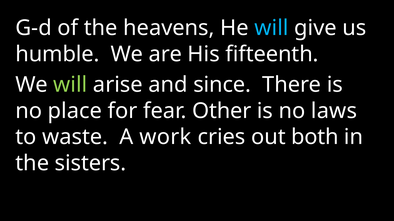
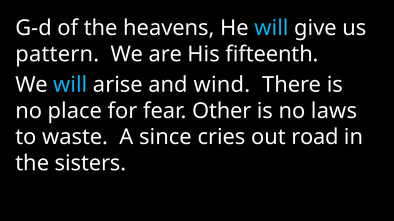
humble: humble -> pattern (57, 54)
will colour: light green -> light blue (70, 85)
since: since -> wind (222, 85)
work: work -> since (165, 137)
both: both -> road (315, 137)
